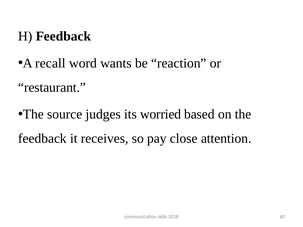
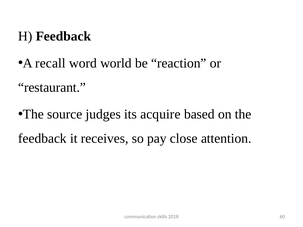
wants: wants -> world (116, 63)
worried: worried -> acquire (160, 114)
